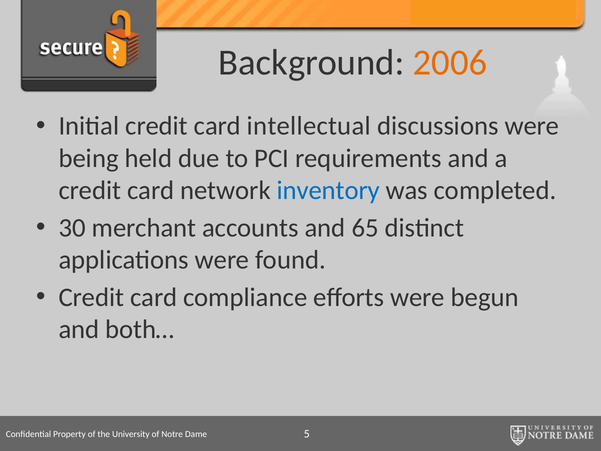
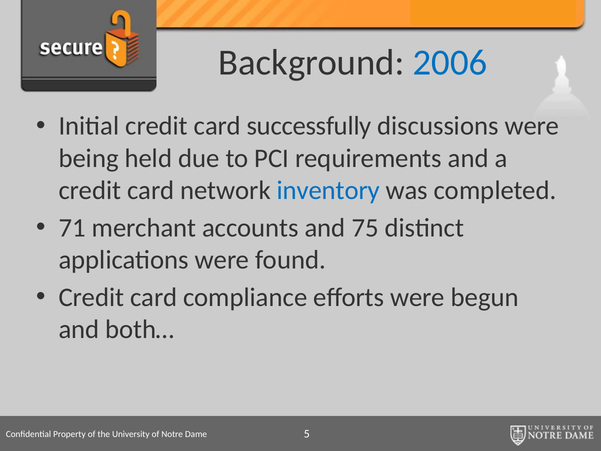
2006 colour: orange -> blue (450, 63)
intellectual: intellectual -> successfully (309, 126)
30: 30 -> 71 (72, 228)
65: 65 -> 75 (365, 228)
